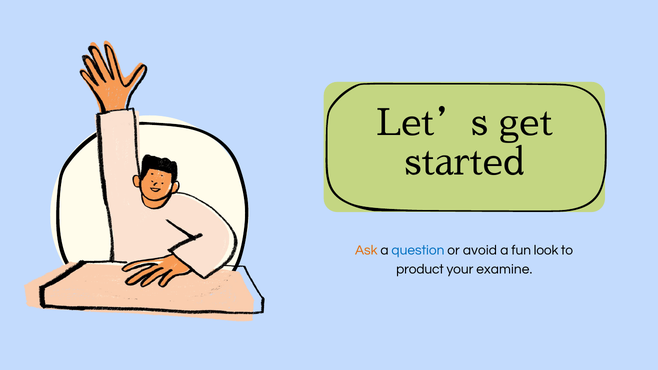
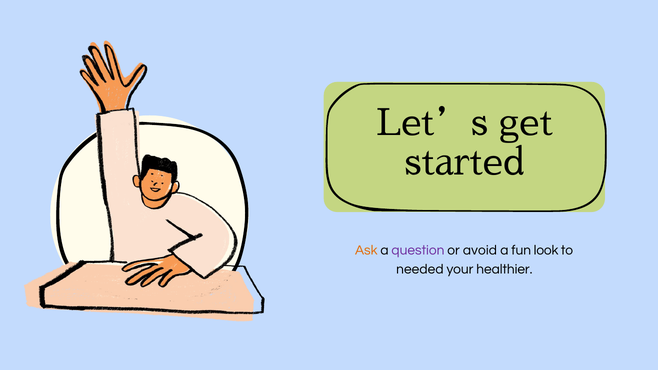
question colour: blue -> purple (418, 250)
product: product -> needed (420, 269)
examine: examine -> healthier (504, 269)
